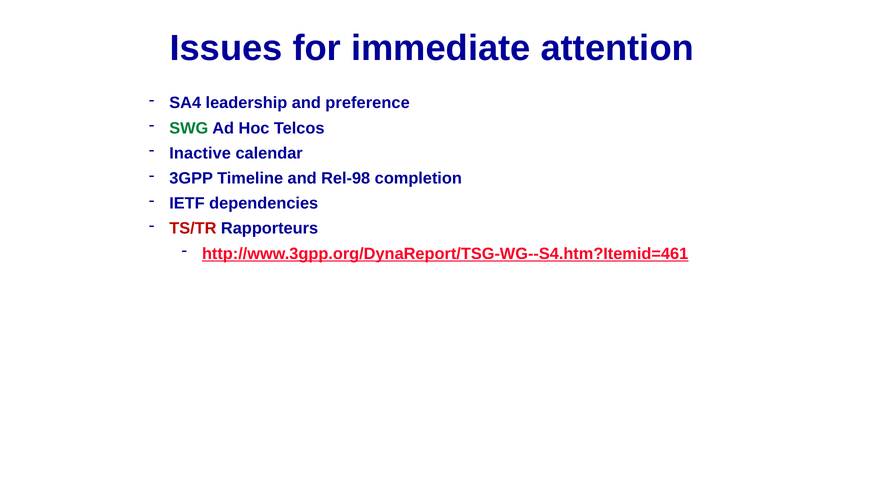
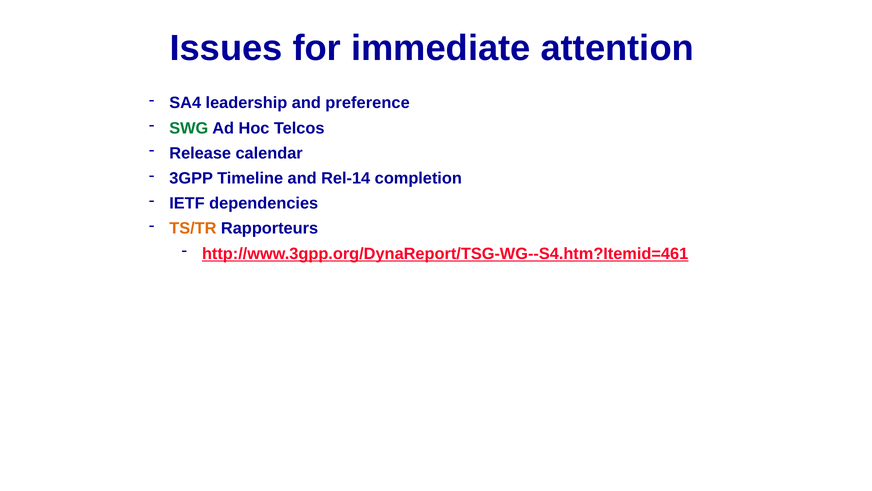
Inactive: Inactive -> Release (200, 153)
Rel-98: Rel-98 -> Rel-14 (346, 178)
TS/TR colour: red -> orange (193, 228)
